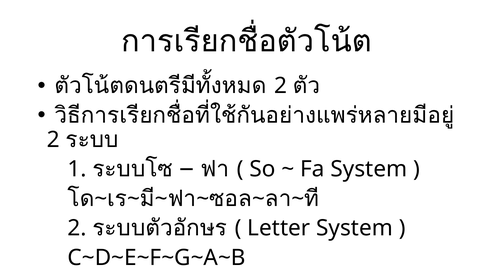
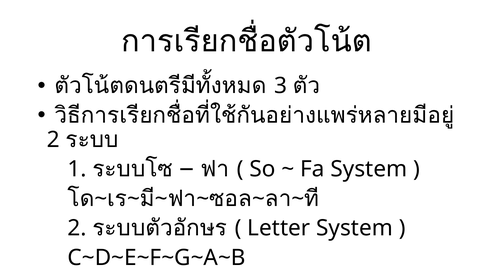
2: 2 -> 3 (281, 86)
